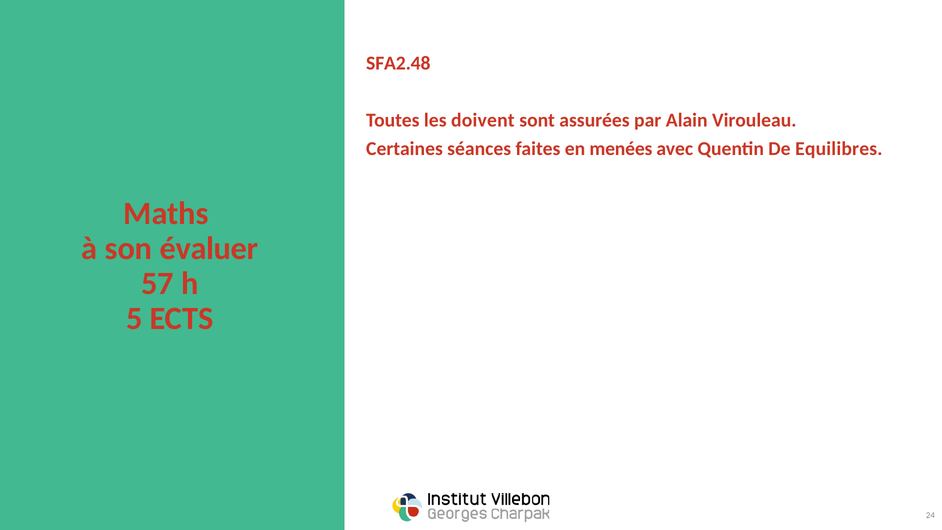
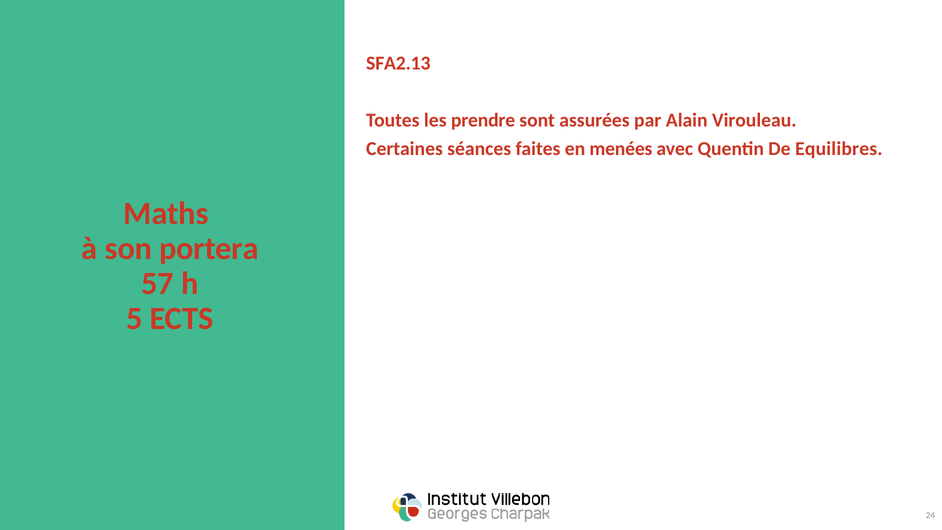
SFA2.48: SFA2.48 -> SFA2.13 (398, 63)
doivent: doivent -> prendre (483, 120)
évaluer: évaluer -> portera (209, 249)
